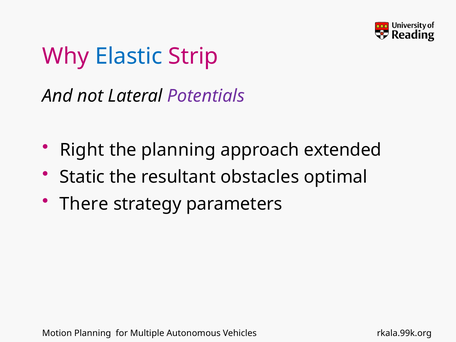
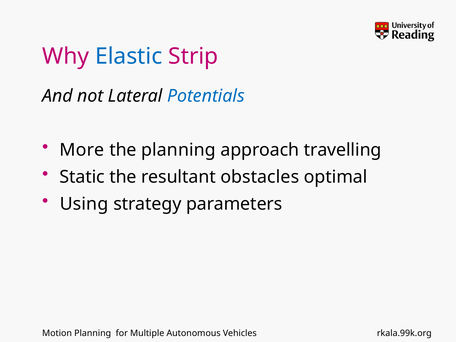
Potentials colour: purple -> blue (206, 96)
Right: Right -> More (82, 150)
extended: extended -> travelling (343, 150)
There: There -> Using (84, 204)
